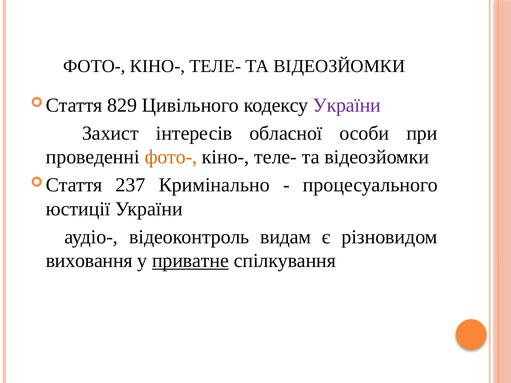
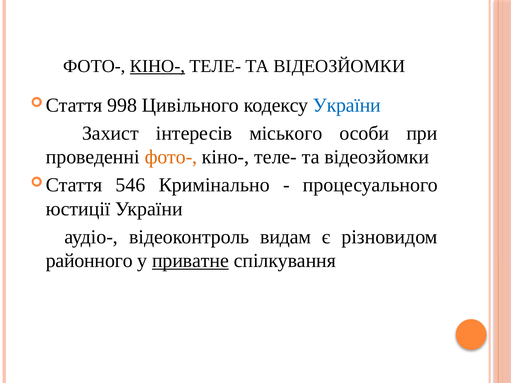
КІНО- underline: none -> present (158, 66)
829: 829 -> 998 (122, 105)
України colour: purple -> blue (347, 105)
обласної: обласної -> міського (286, 133)
237: 237 -> 546 (131, 185)
виховання: виховання -> районного (89, 261)
